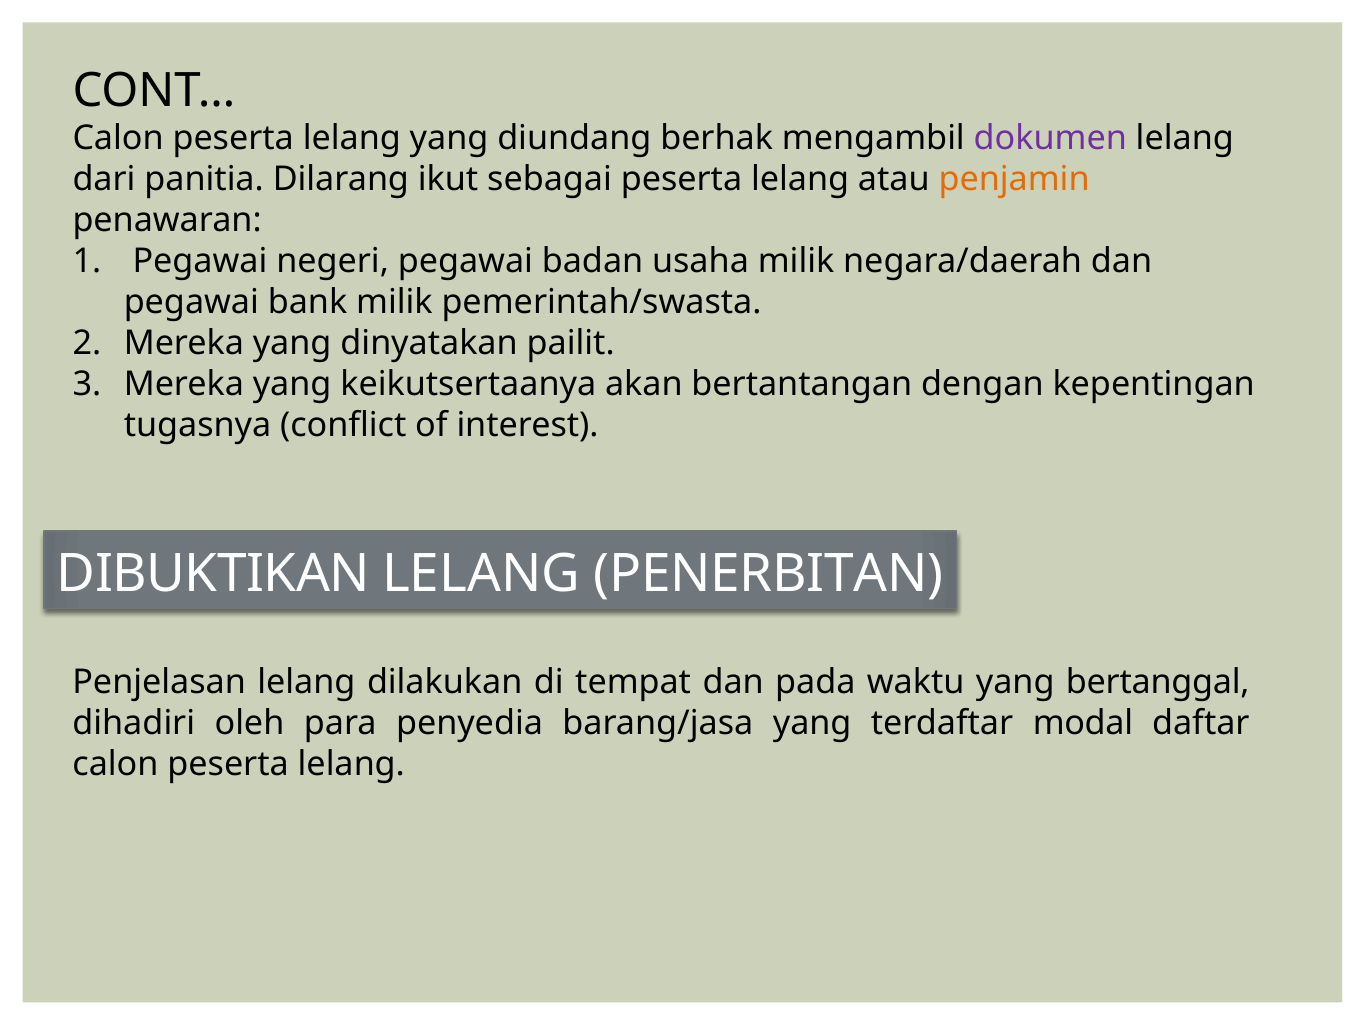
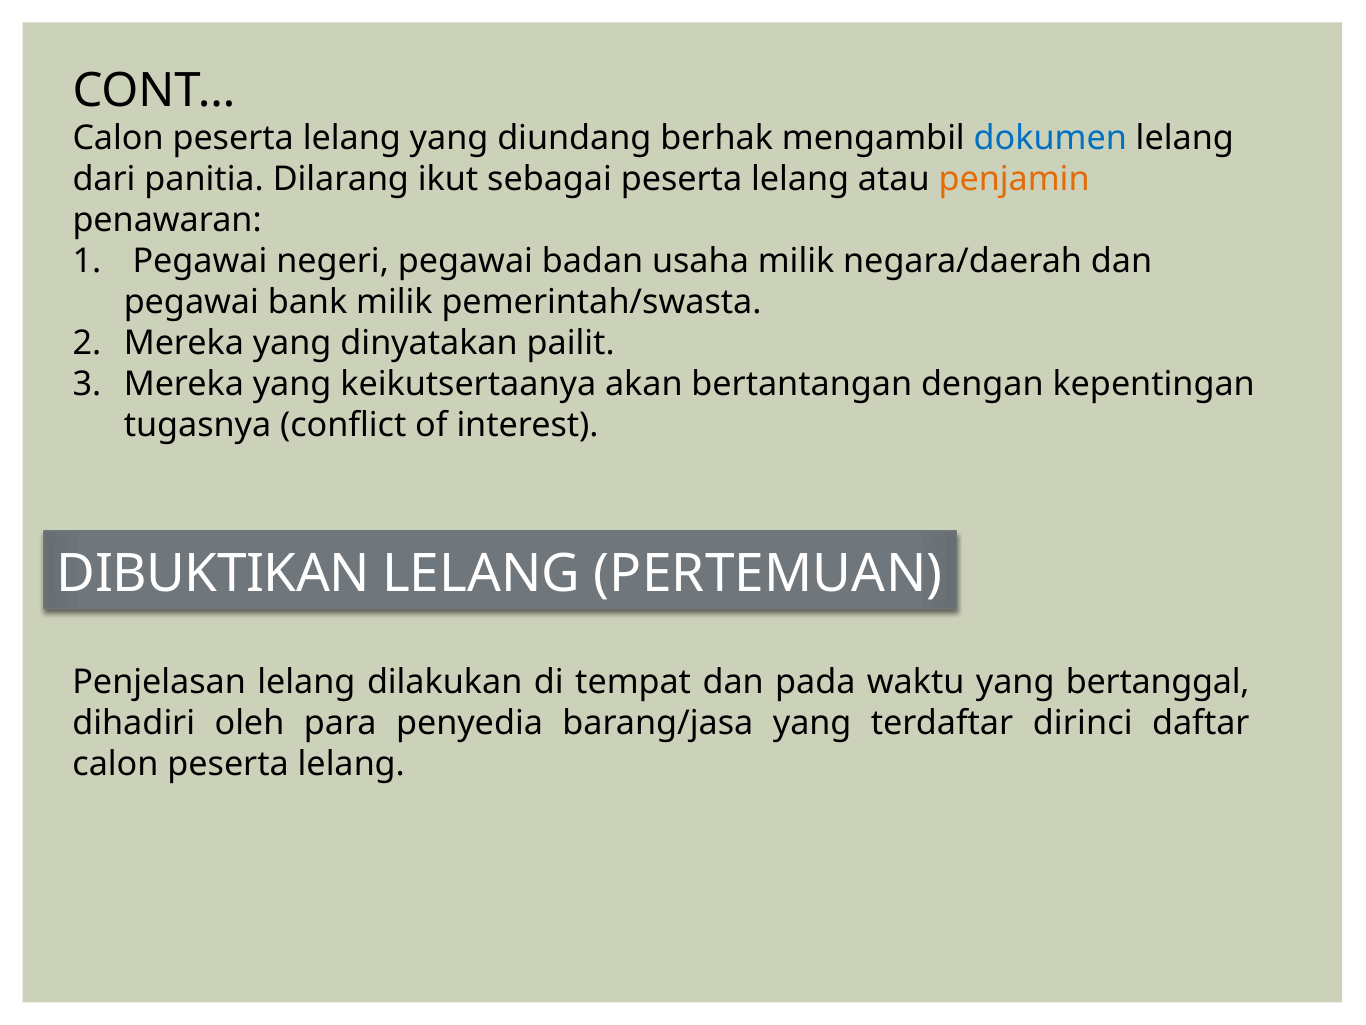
dokumen colour: purple -> blue (1050, 138)
PENERBITAN: PENERBITAN -> PERTEMUAN (768, 573)
modal: modal -> dirinci (1083, 723)
